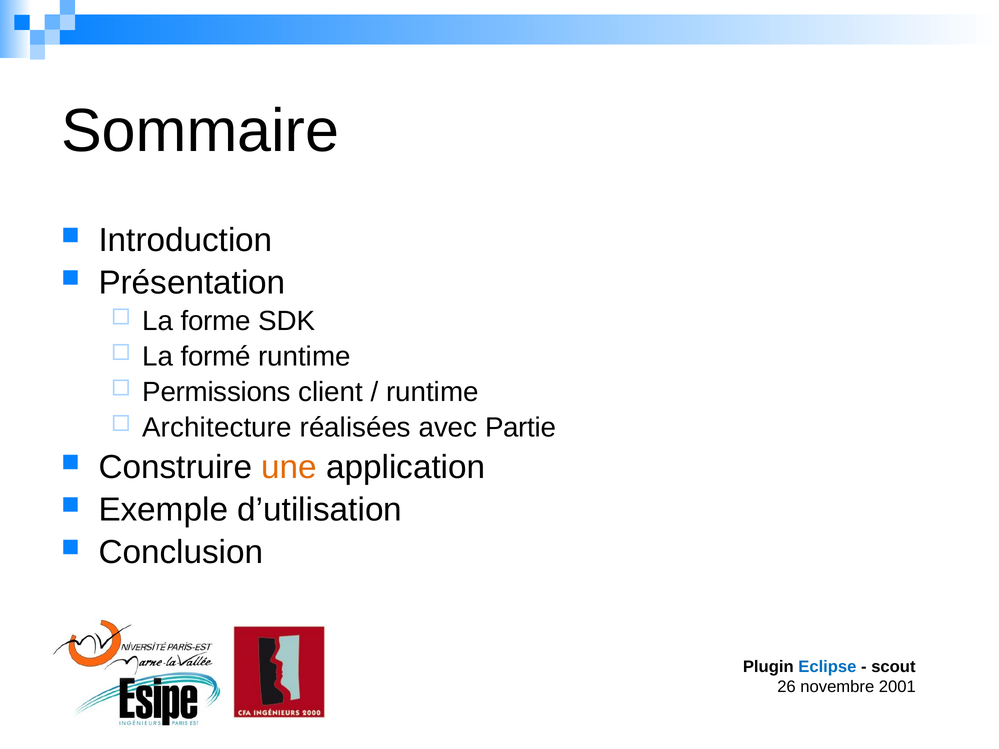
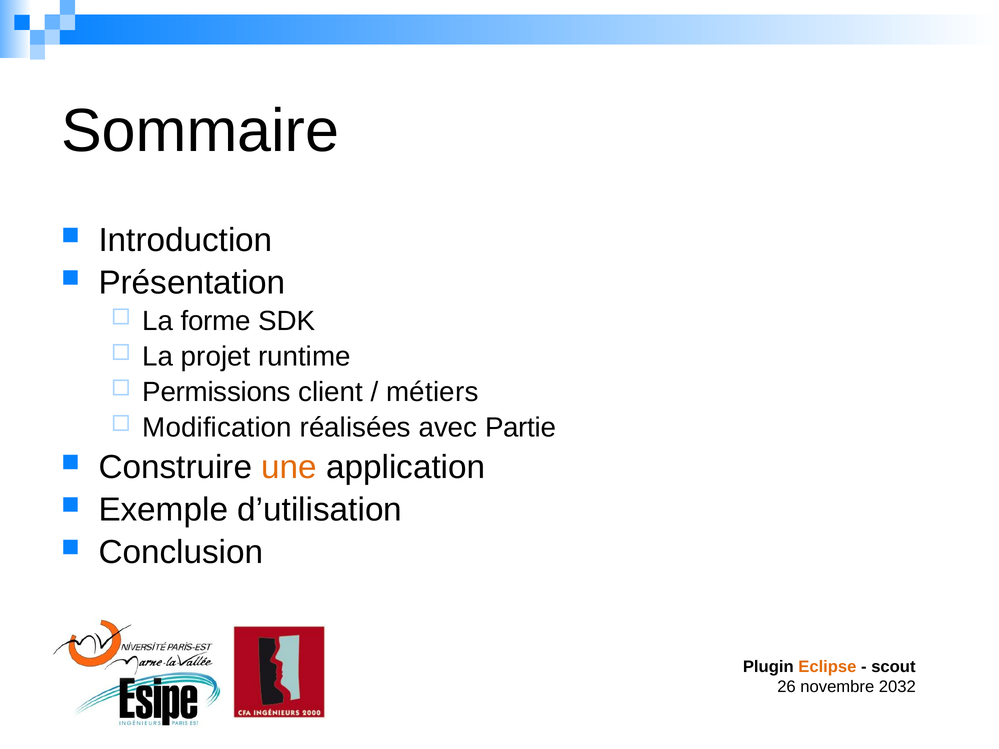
formé: formé -> projet (216, 357)
runtime: runtime -> métiers (432, 392)
Architecture: Architecture -> Modification (217, 428)
Eclipse colour: blue -> orange (827, 667)
2001: 2001 -> 2032 (897, 687)
